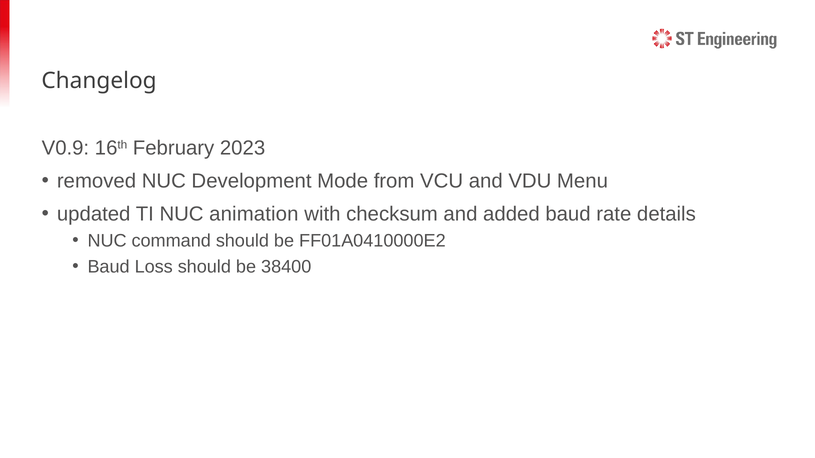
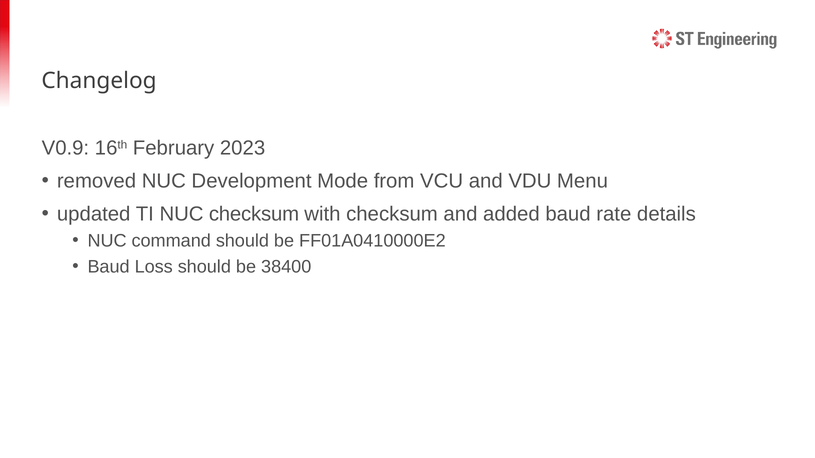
NUC animation: animation -> checksum (254, 214)
